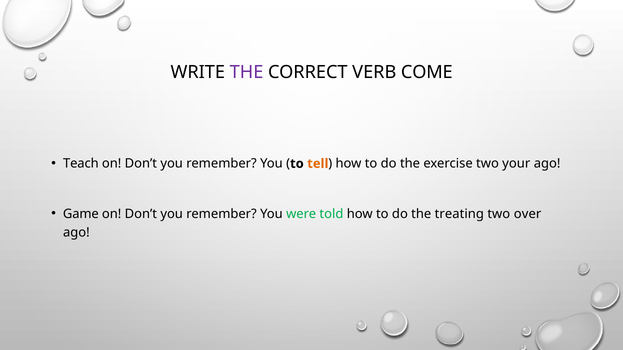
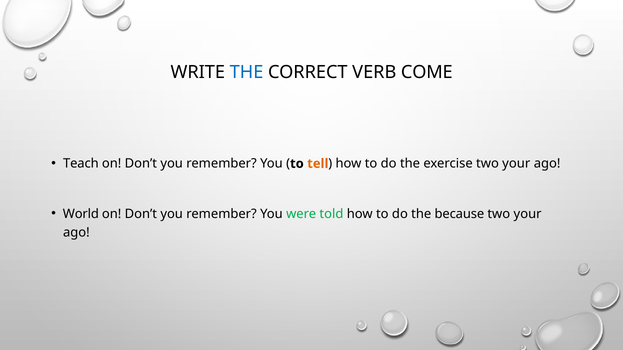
THE colour: purple -> blue (247, 72)
Game: Game -> World (81, 214)
treating: treating -> because (459, 214)
over: over -> your (528, 214)
